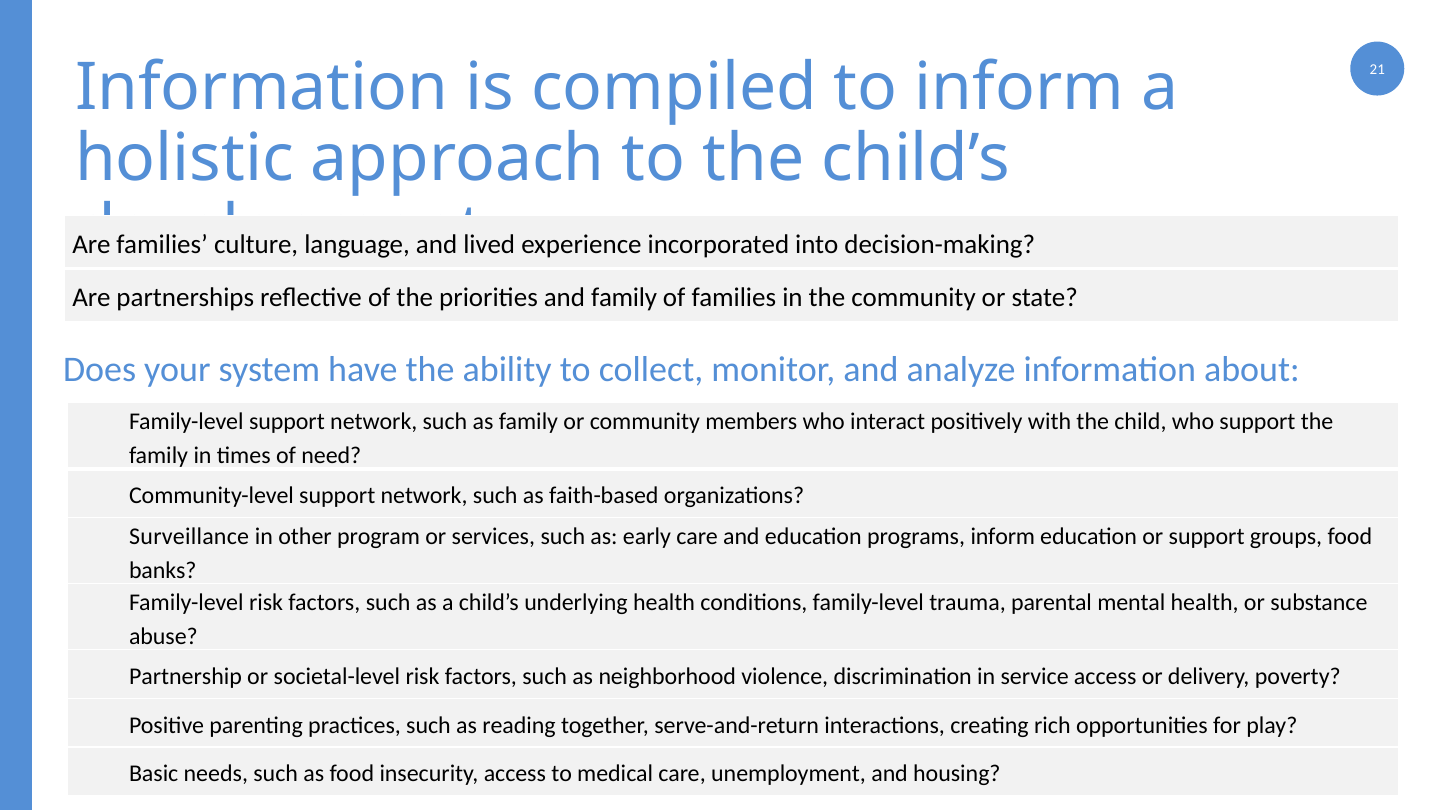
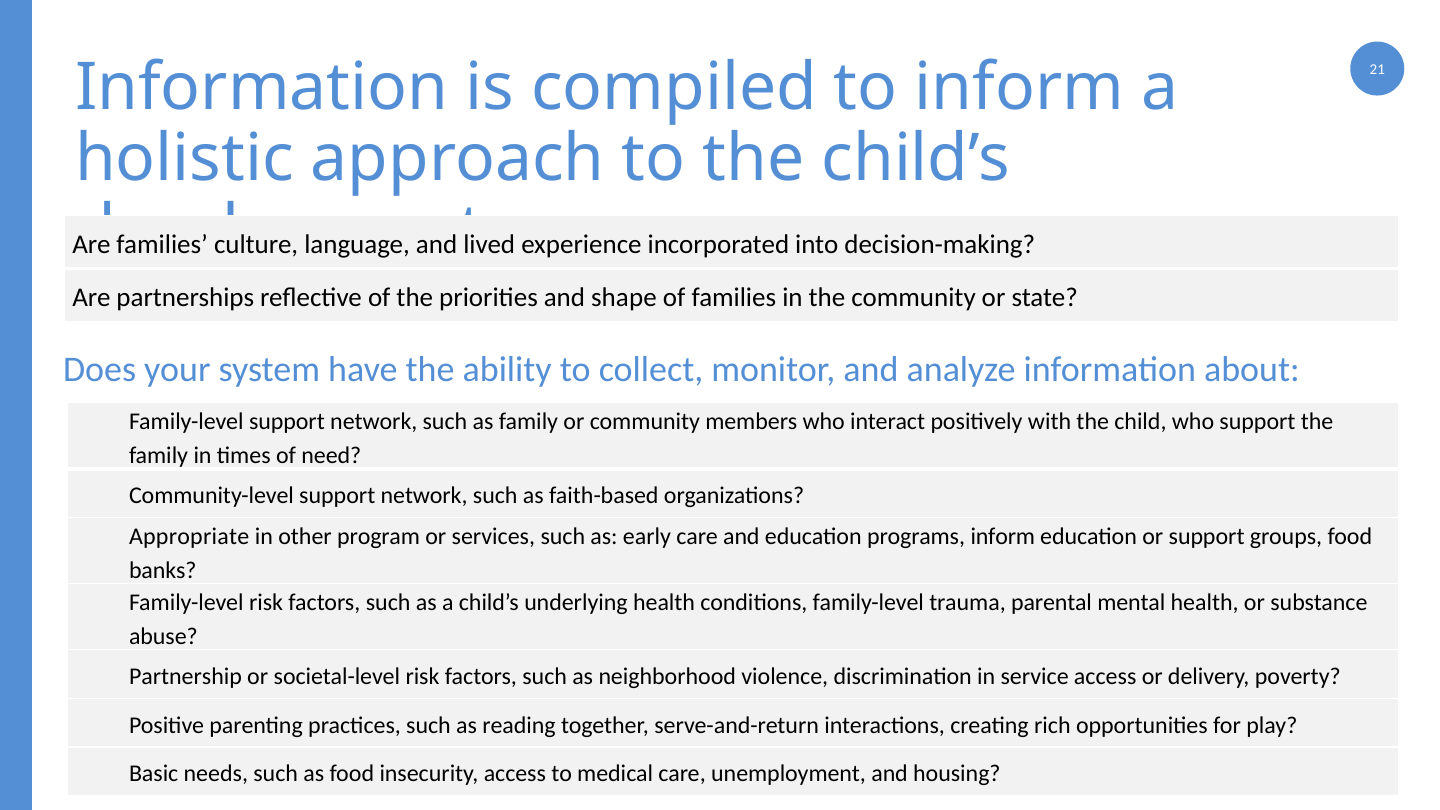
and family: family -> shape (624, 298)
Surveillance: Surveillance -> Appropriate (189, 537)
